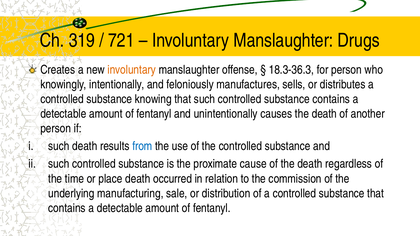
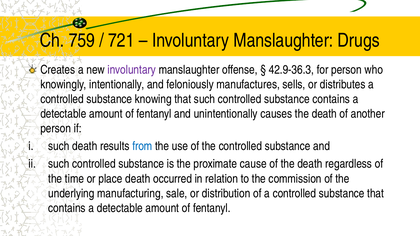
319: 319 -> 759 (82, 41)
involuntary colour: orange -> purple (132, 70)
18.3-36.3: 18.3-36.3 -> 42.9-36.3 (291, 70)
